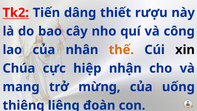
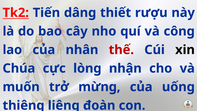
thế colour: orange -> red (121, 50)
hiệp: hiệp -> lòng (87, 68)
mang: mang -> muốn (21, 87)
